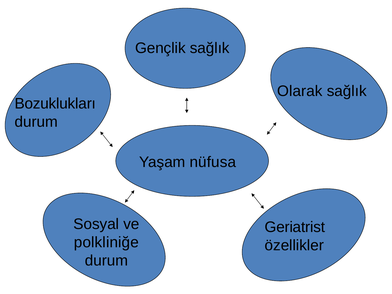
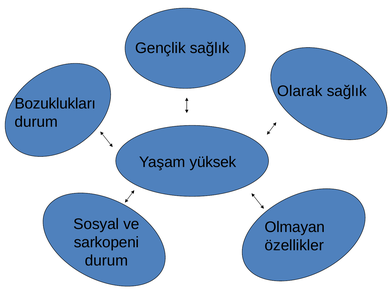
nüfusa: nüfusa -> yüksek (213, 162)
Geriatrist: Geriatrist -> Olmayan (295, 227)
polkliniğe: polkliniğe -> sarkopeni (106, 242)
